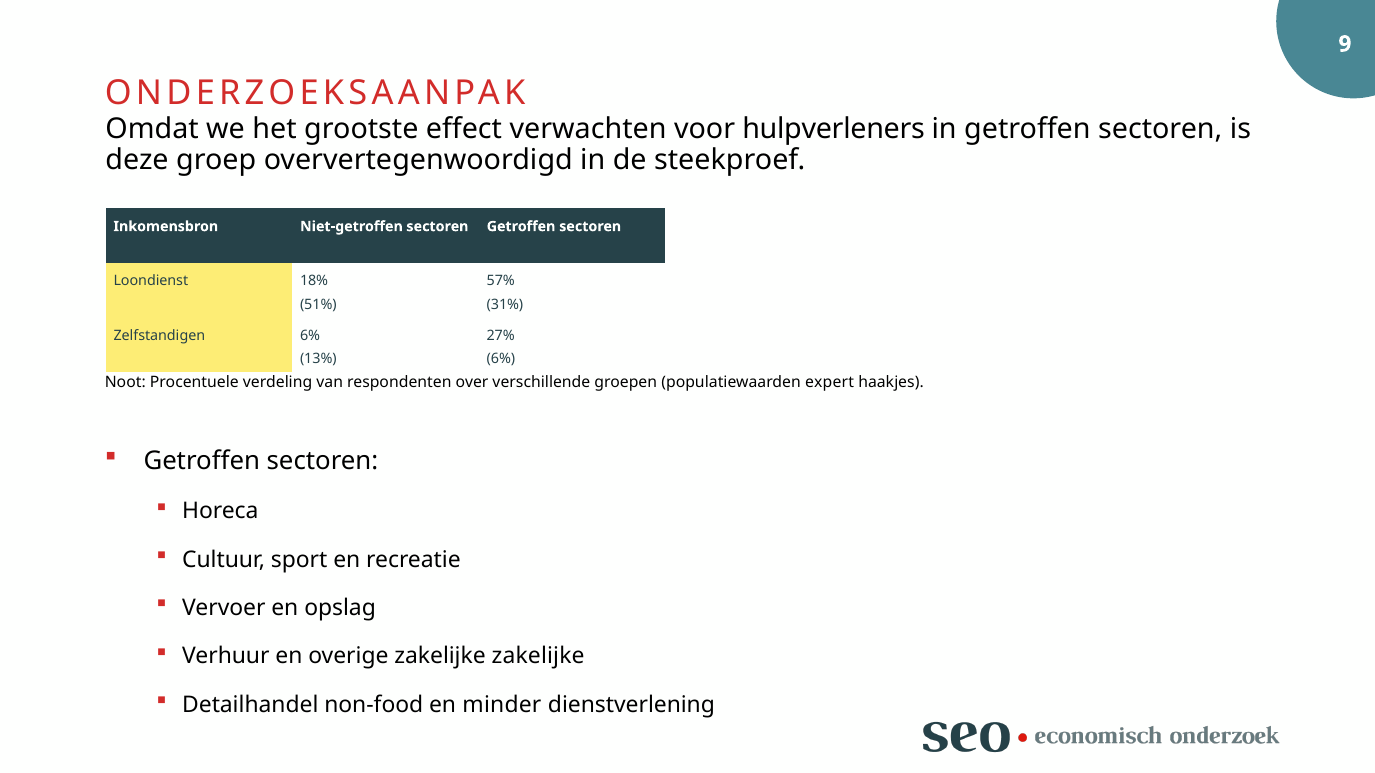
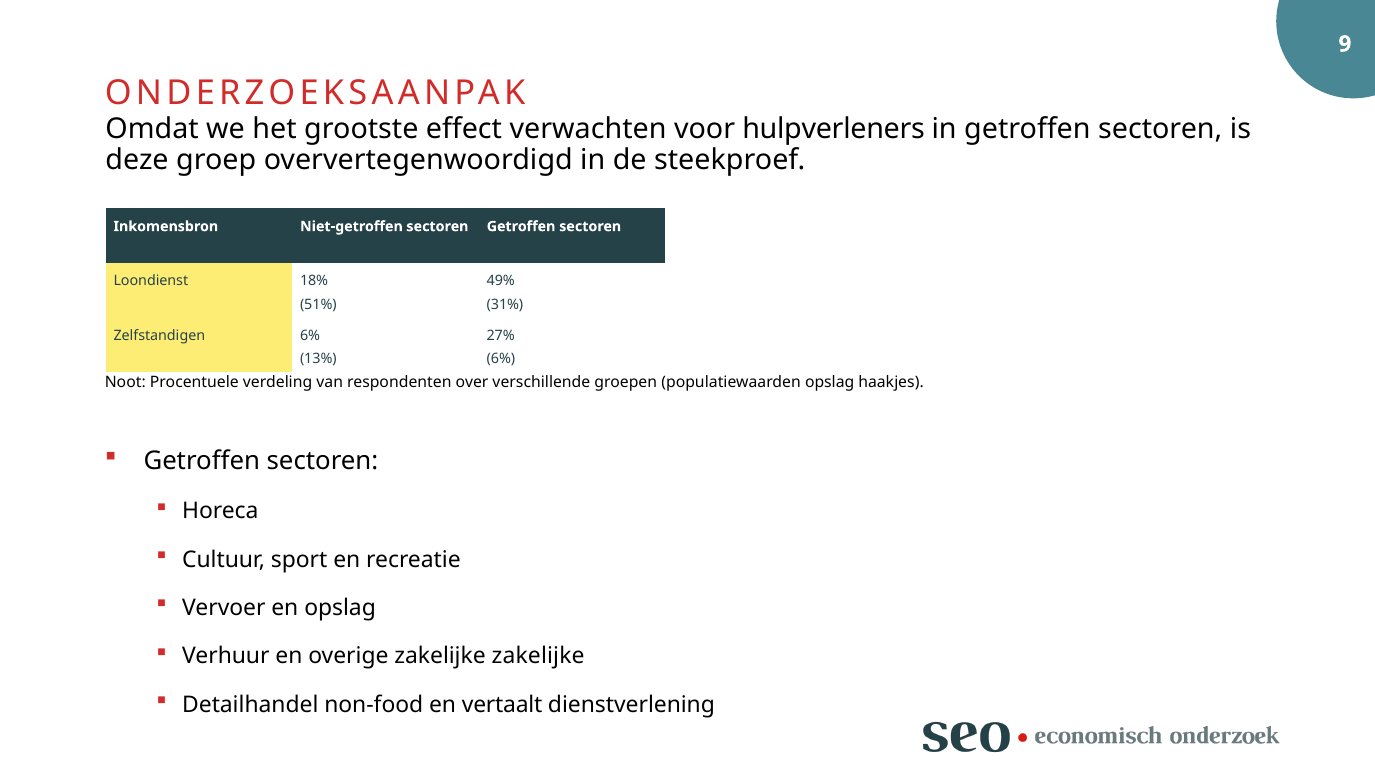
57%: 57% -> 49% (501, 281)
populatiewaarden expert: expert -> opslag (830, 382)
minder: minder -> vertaalt (502, 705)
